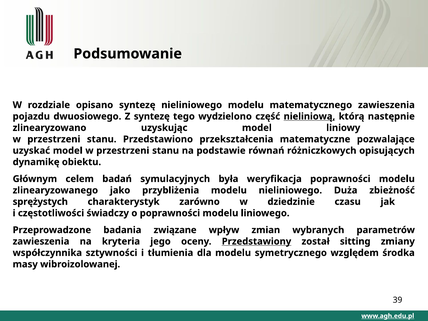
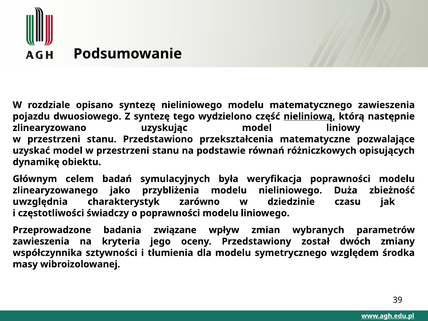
sprężystych: sprężystych -> uwzględnia (40, 202)
Przedstawiony underline: present -> none (257, 241)
sitting: sitting -> dwóch (355, 241)
